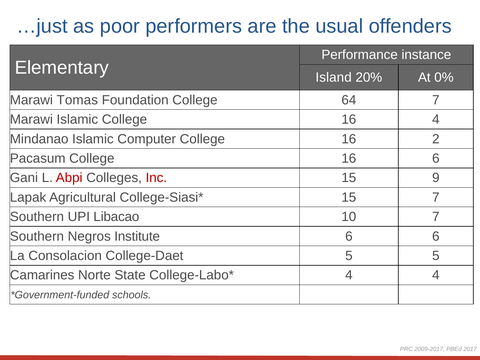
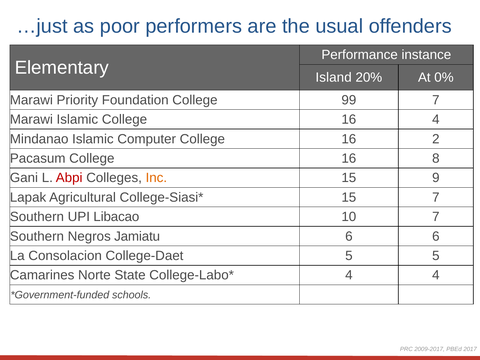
Tomas: Tomas -> Priority (77, 100)
64: 64 -> 99 (349, 100)
16 6: 6 -> 8 (436, 158)
Inc colour: red -> orange (156, 178)
Institute: Institute -> Jamiatu (137, 236)
